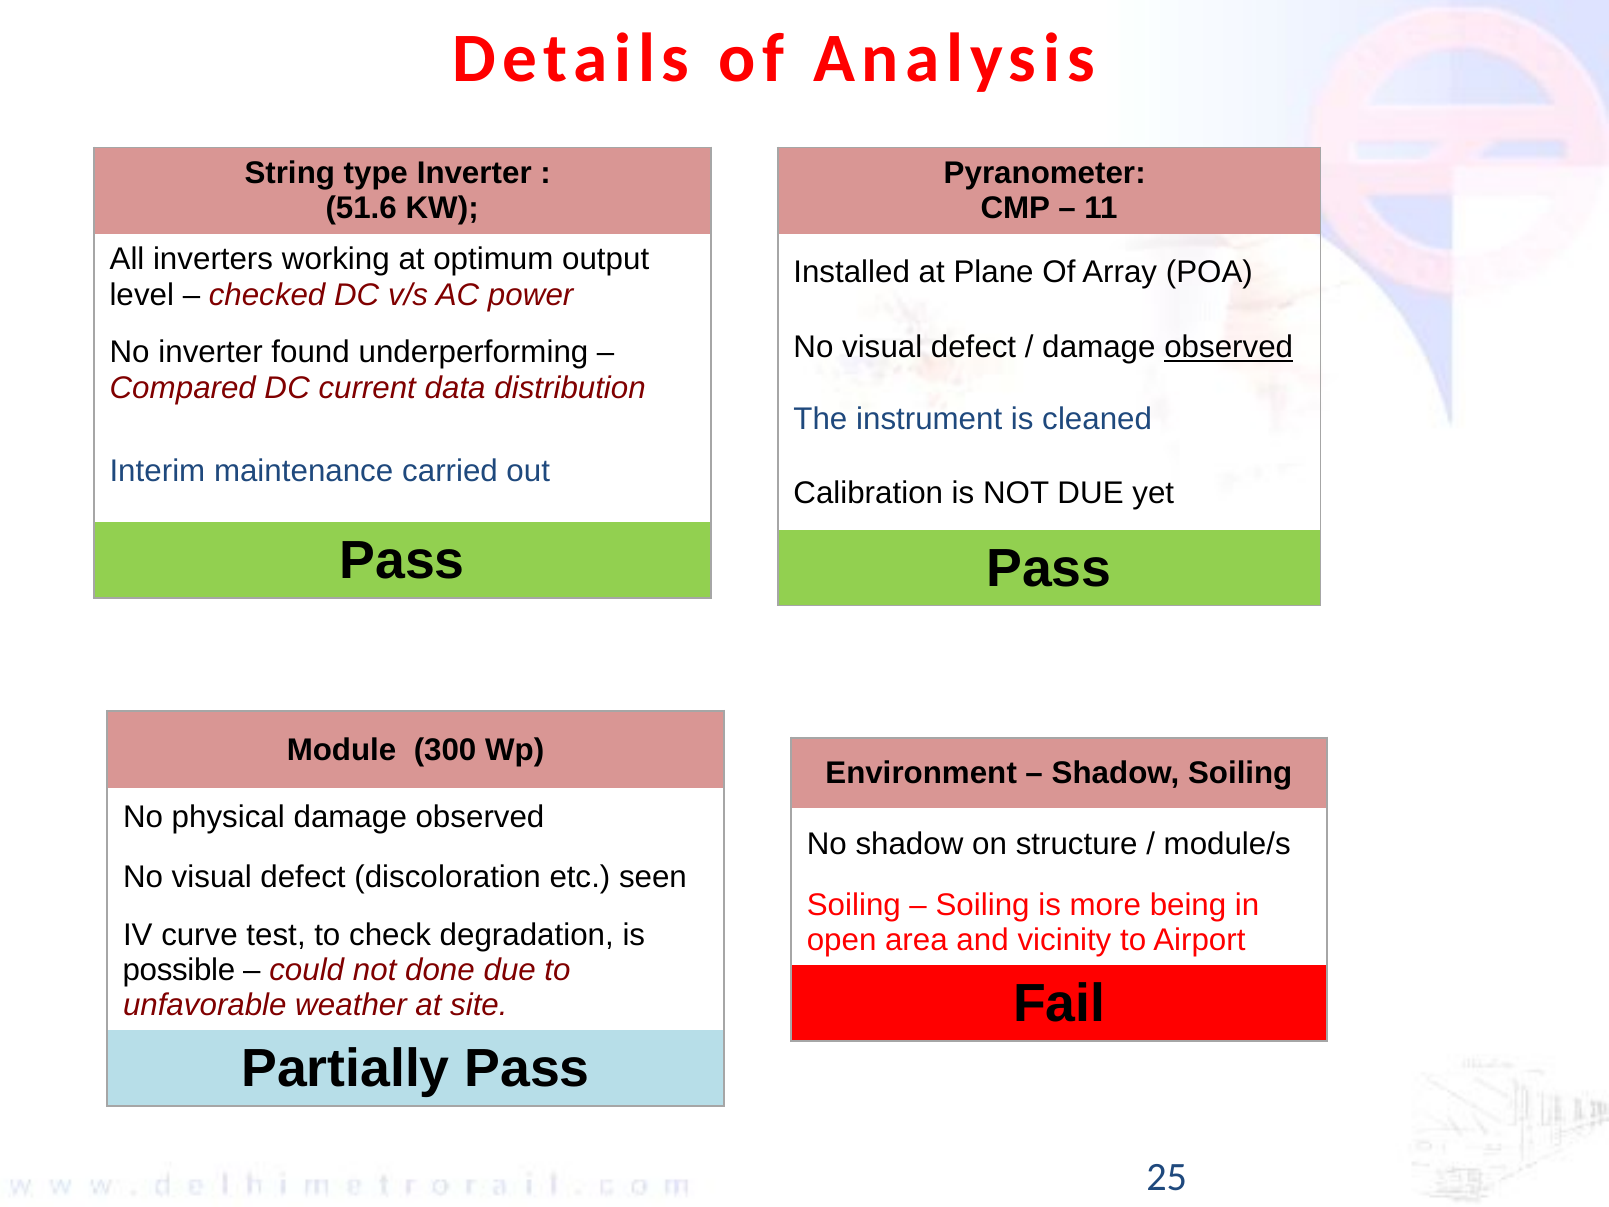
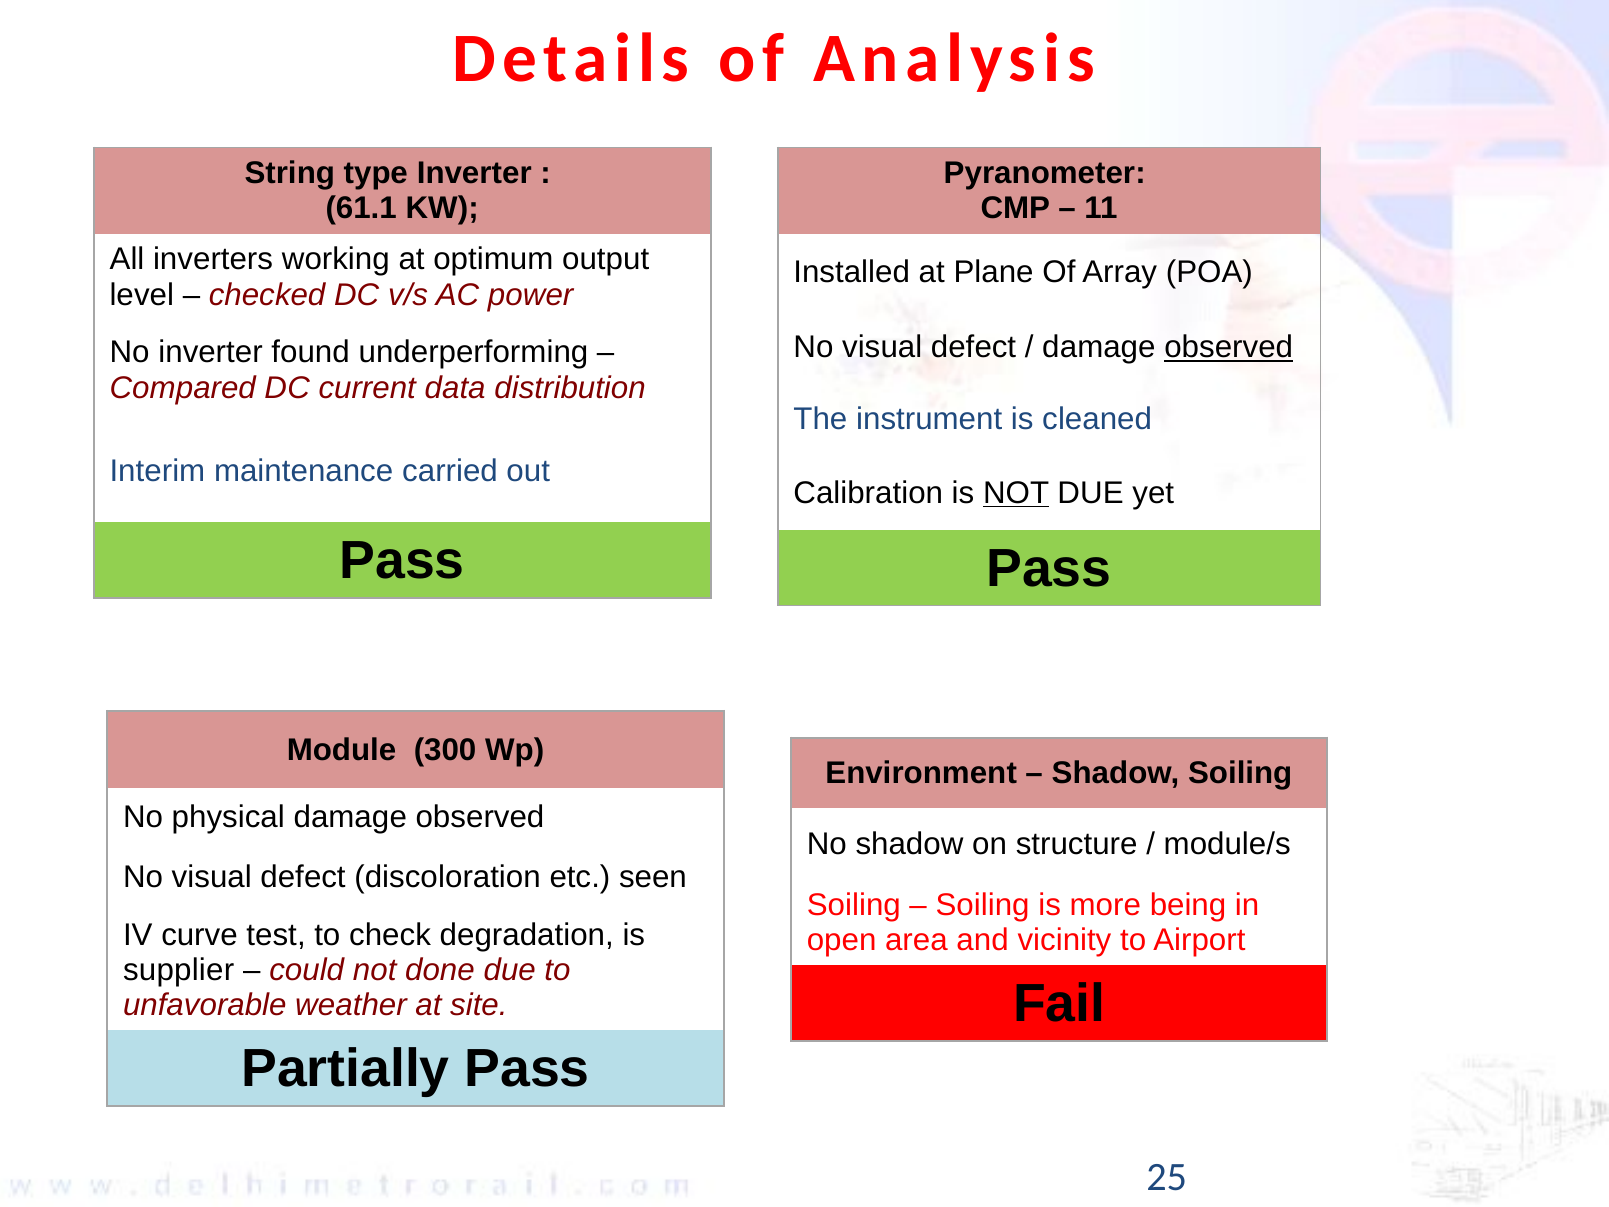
51.6: 51.6 -> 61.1 (361, 209)
NOT underline: none -> present (1016, 493)
possible: possible -> supplier (179, 970)
